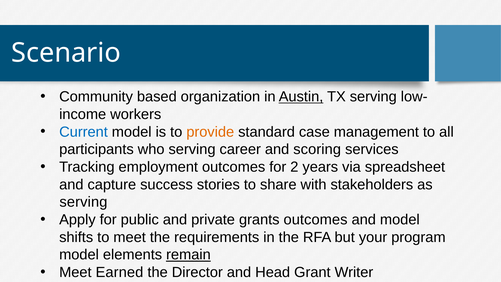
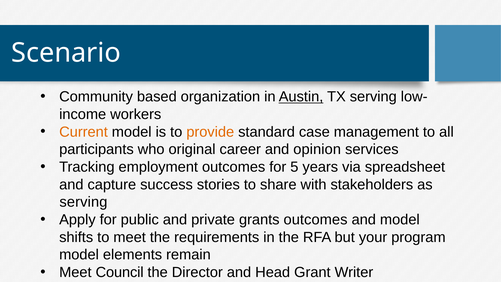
Current colour: blue -> orange (84, 132)
who serving: serving -> original (192, 149)
scoring: scoring -> opinion (317, 149)
2: 2 -> 5 (294, 167)
remain underline: present -> none (188, 255)
Earned: Earned -> Council (120, 272)
